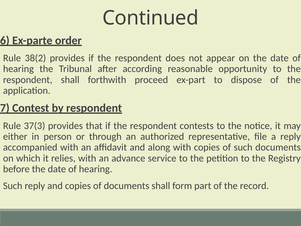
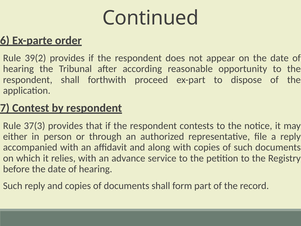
38(2: 38(2 -> 39(2 (35, 58)
